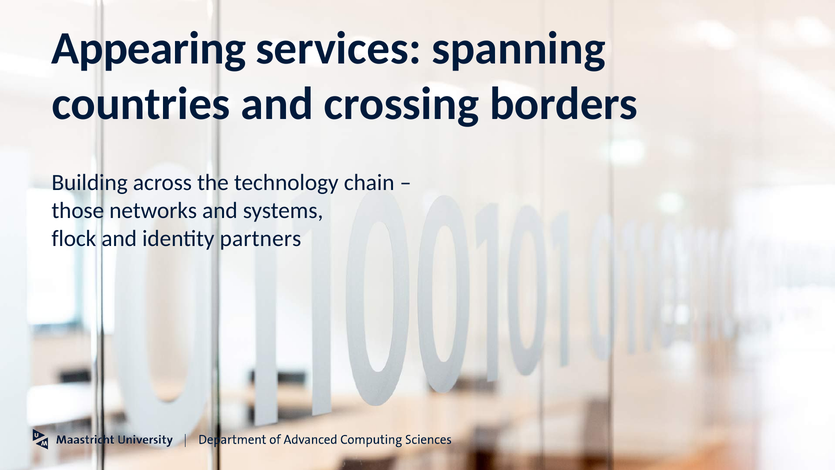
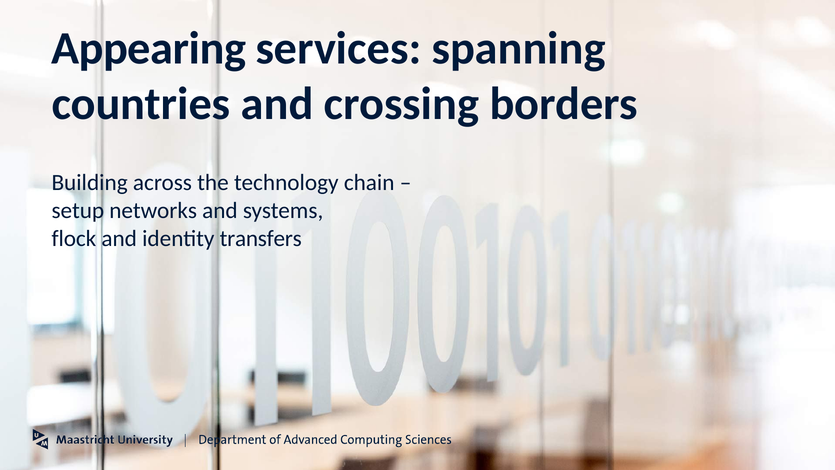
those: those -> setup (78, 210)
partners: partners -> transfers (261, 238)
